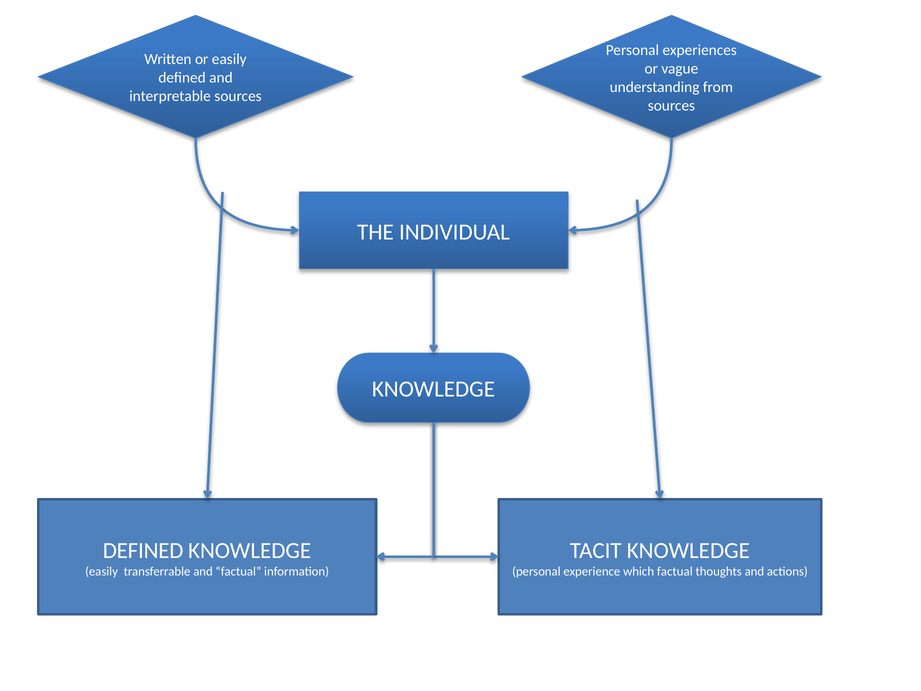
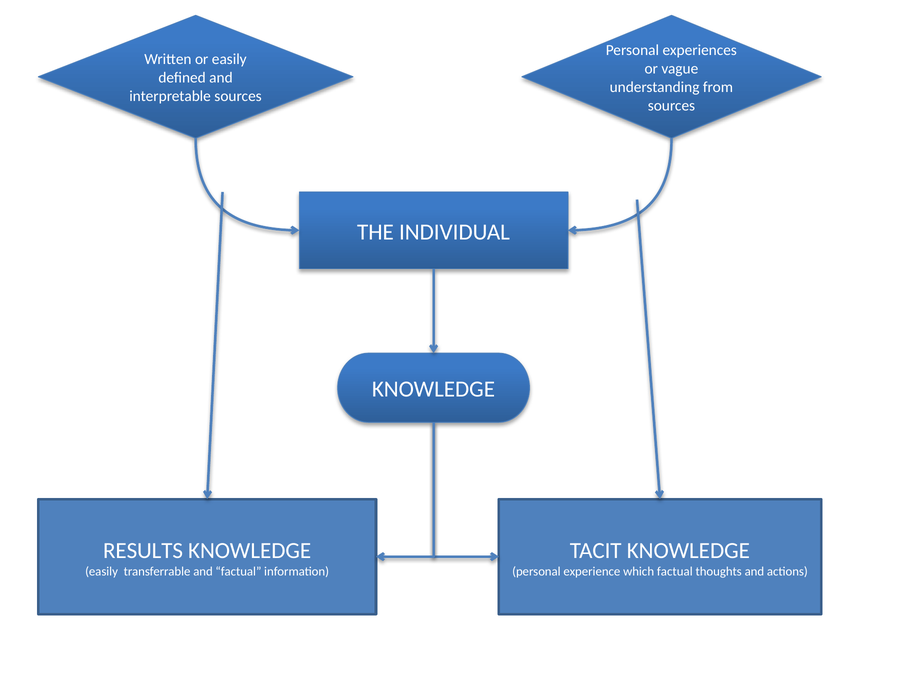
DEFINED: DEFINED -> RESULTS (143, 550)
